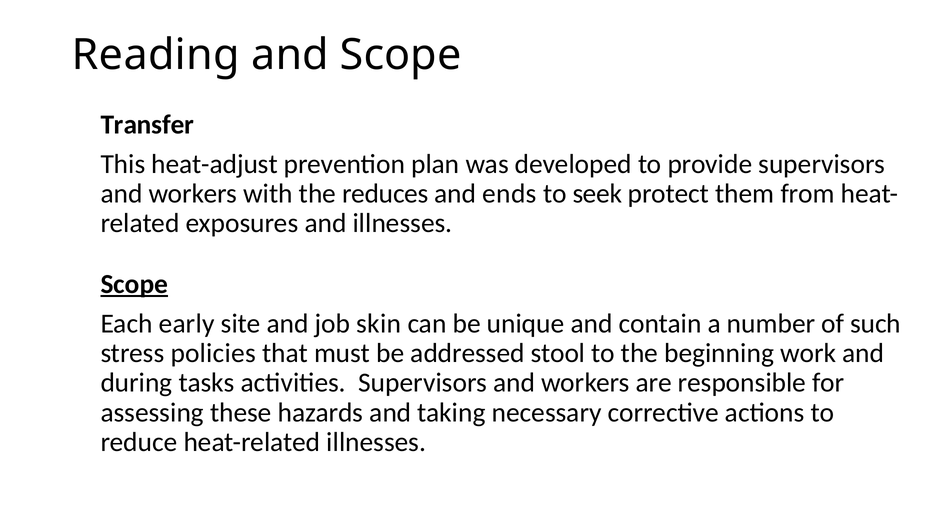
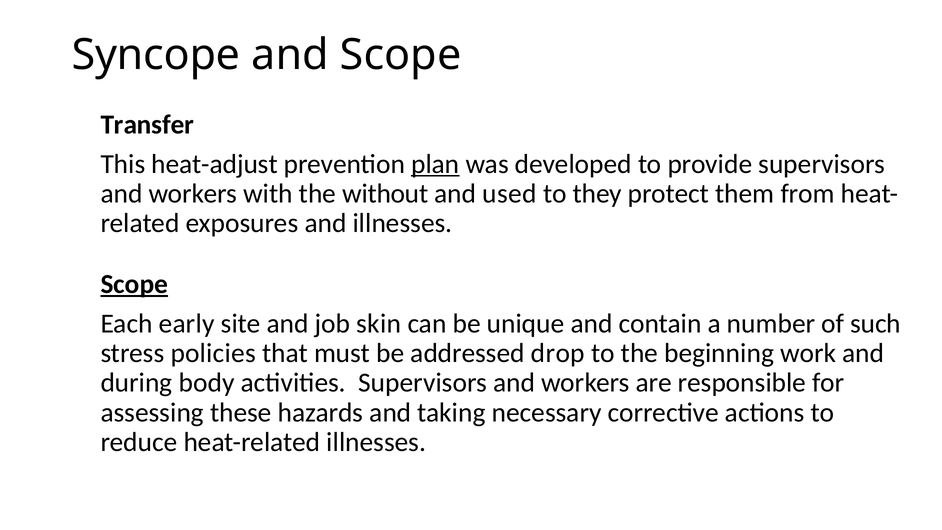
Reading: Reading -> Syncope (156, 55)
plan underline: none -> present (435, 164)
reduces: reduces -> without (385, 194)
ends: ends -> used (510, 194)
seek: seek -> they (597, 194)
stool: stool -> drop (558, 353)
tasks: tasks -> body (207, 383)
